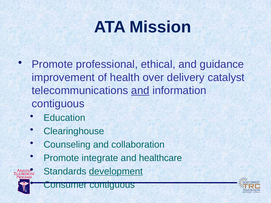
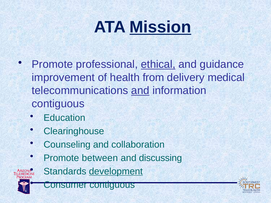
Mission underline: none -> present (160, 27)
ethical underline: none -> present (158, 64)
over: over -> from (153, 78)
catalyst: catalyst -> medical (226, 78)
integrate: integrate -> between (100, 158)
healthcare: healthcare -> discussing (160, 158)
